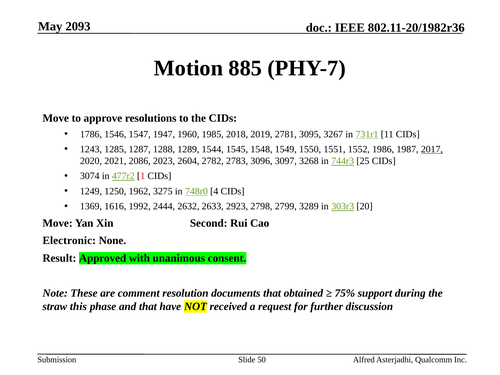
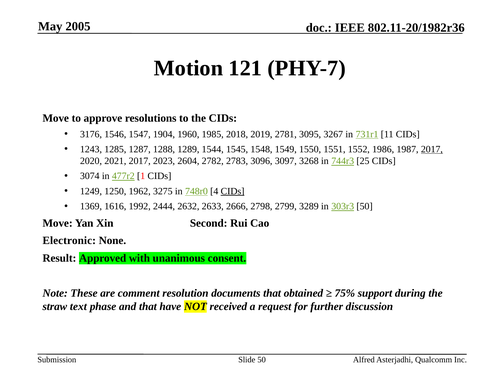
2093: 2093 -> 2005 (78, 27)
885: 885 -> 121 (245, 68)
1786: 1786 -> 3176 (91, 134)
1947: 1947 -> 1904 (164, 134)
2021 2086: 2086 -> 2017 (140, 161)
CIDs underline: none -> present (233, 191)
2923: 2923 -> 2666 (237, 206)
303r3 20: 20 -> 50 (365, 206)
this: this -> text (78, 306)
